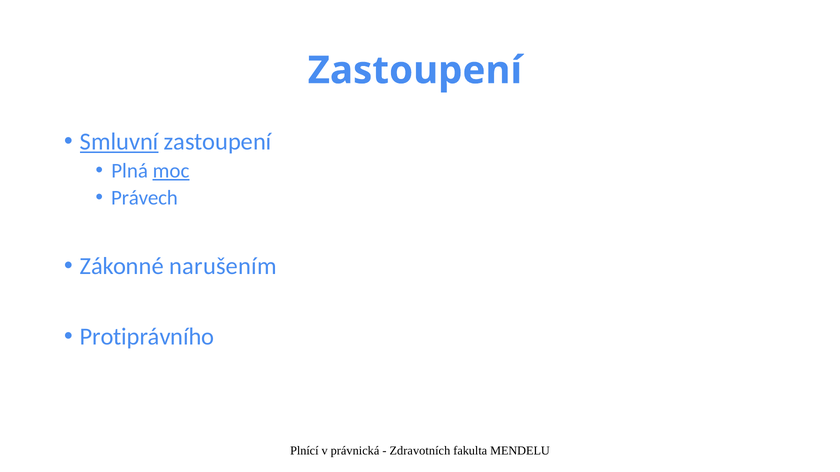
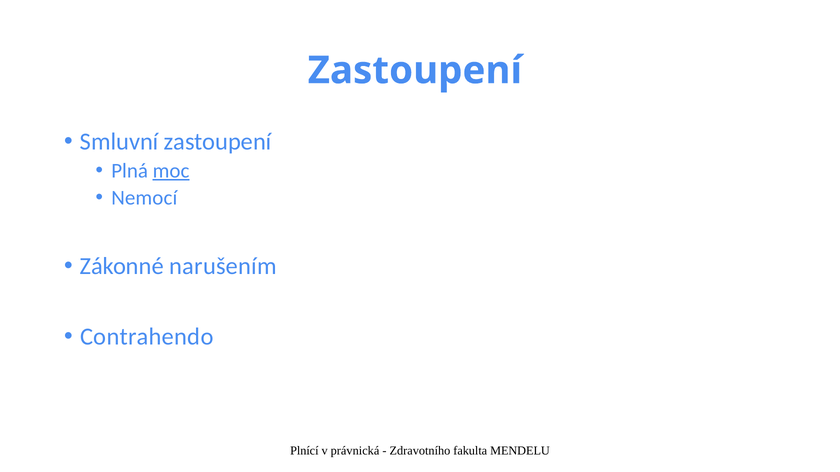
Smluvní underline: present -> none (119, 142)
Právech: Právech -> Nemocí (144, 198)
Protiprávního: Protiprávního -> Contrahendo (147, 337)
Zdravotních: Zdravotních -> Zdravotního (420, 451)
